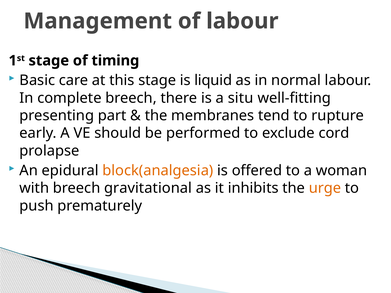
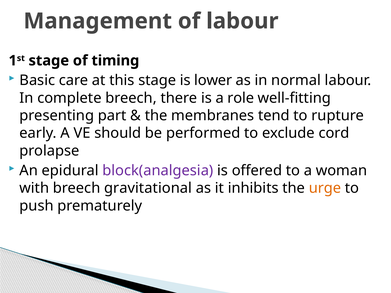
liquid: liquid -> lower (213, 80)
situ: situ -> role (241, 98)
block(analgesia colour: orange -> purple (158, 171)
